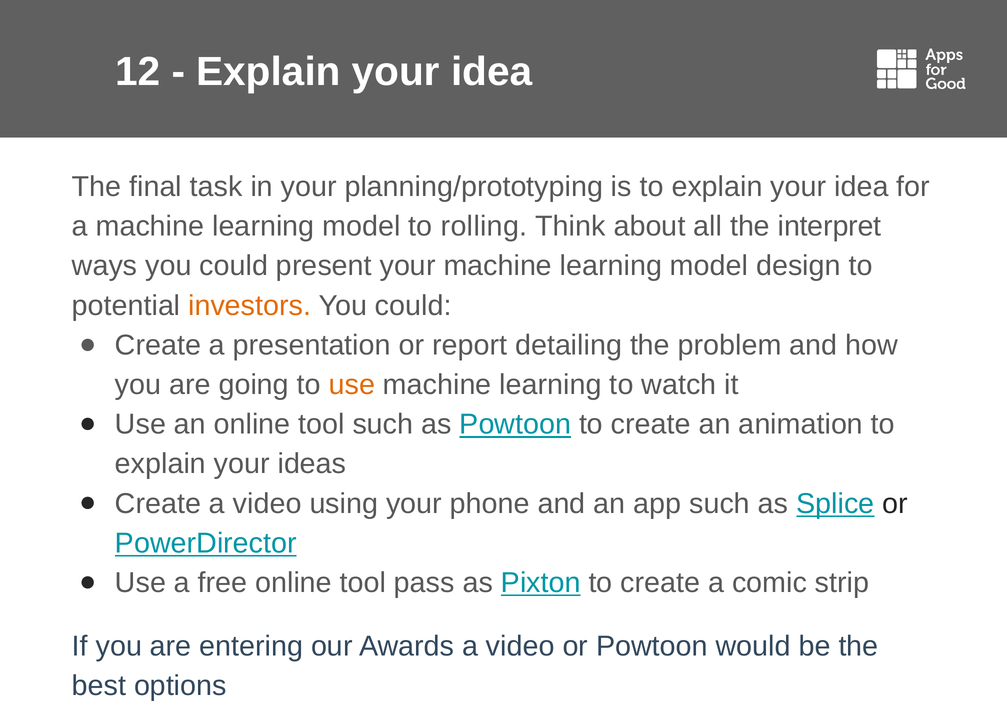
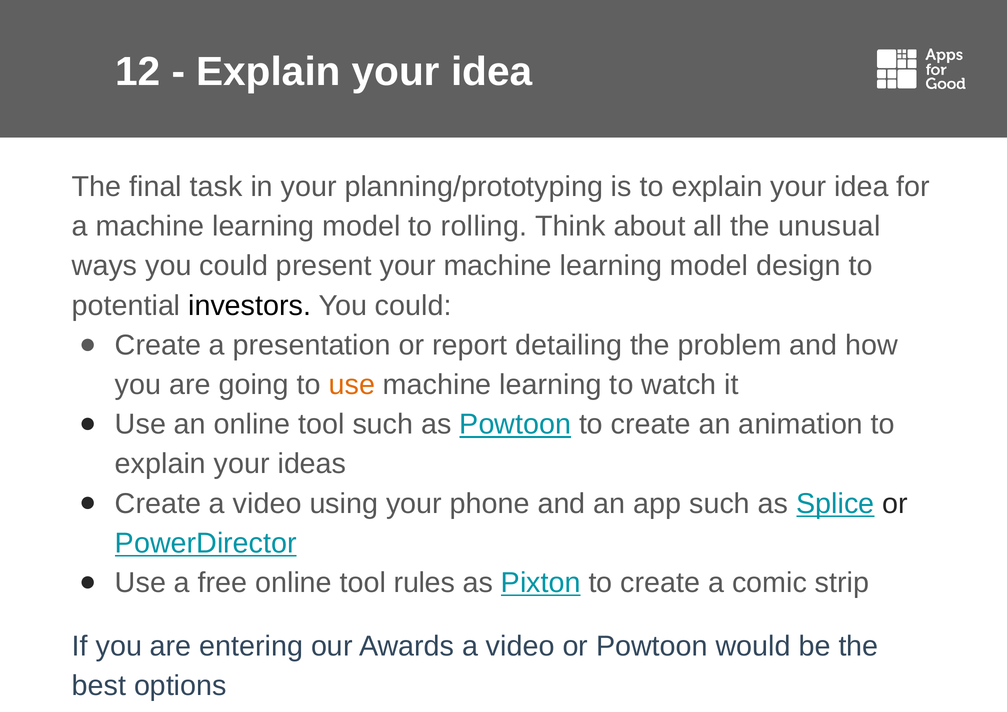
interpret: interpret -> unusual (829, 226)
investors colour: orange -> black (250, 306)
pass: pass -> rules (424, 583)
